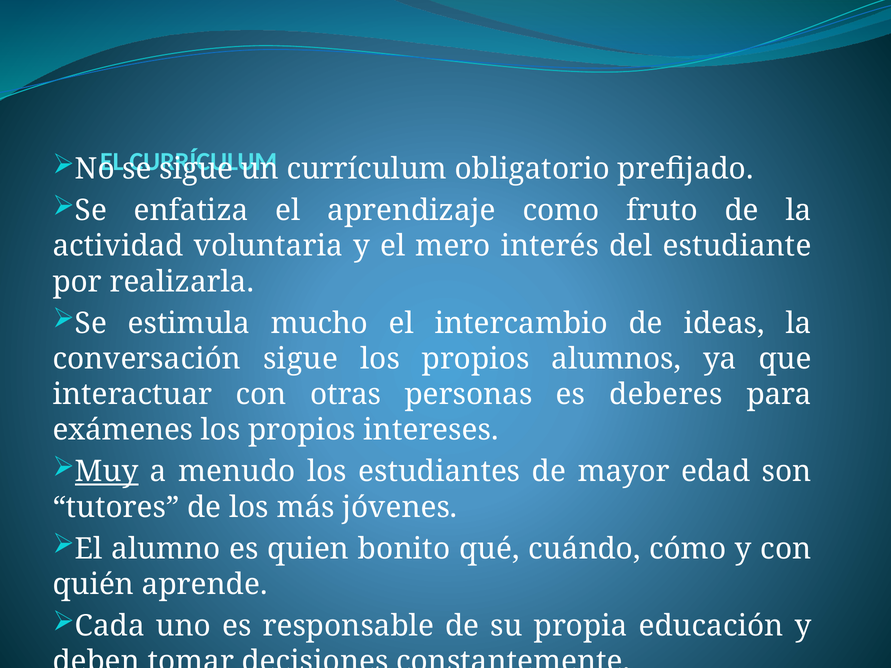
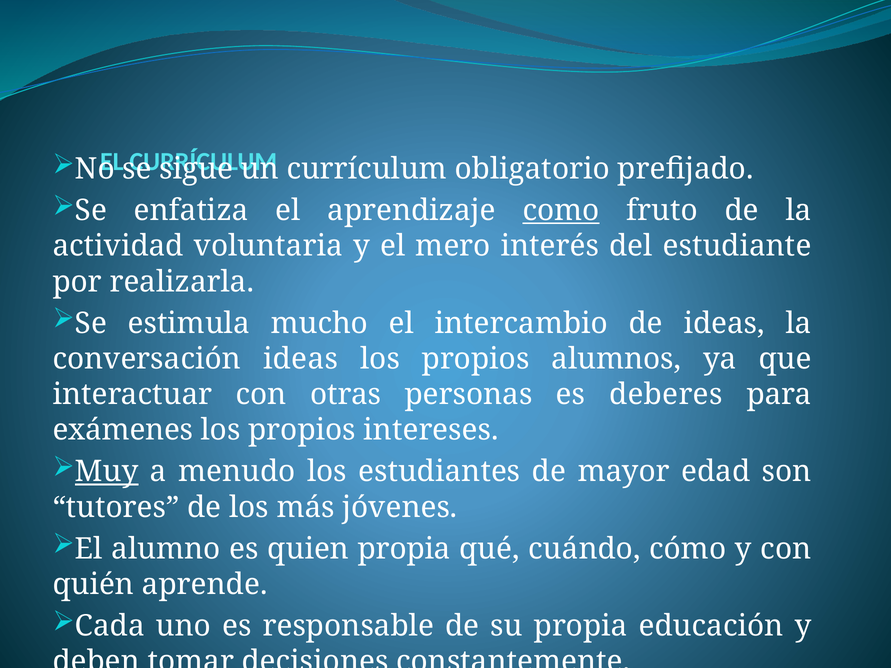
como underline: none -> present (561, 211)
conversación sigue: sigue -> ideas (300, 359)
quien bonito: bonito -> propia (404, 549)
